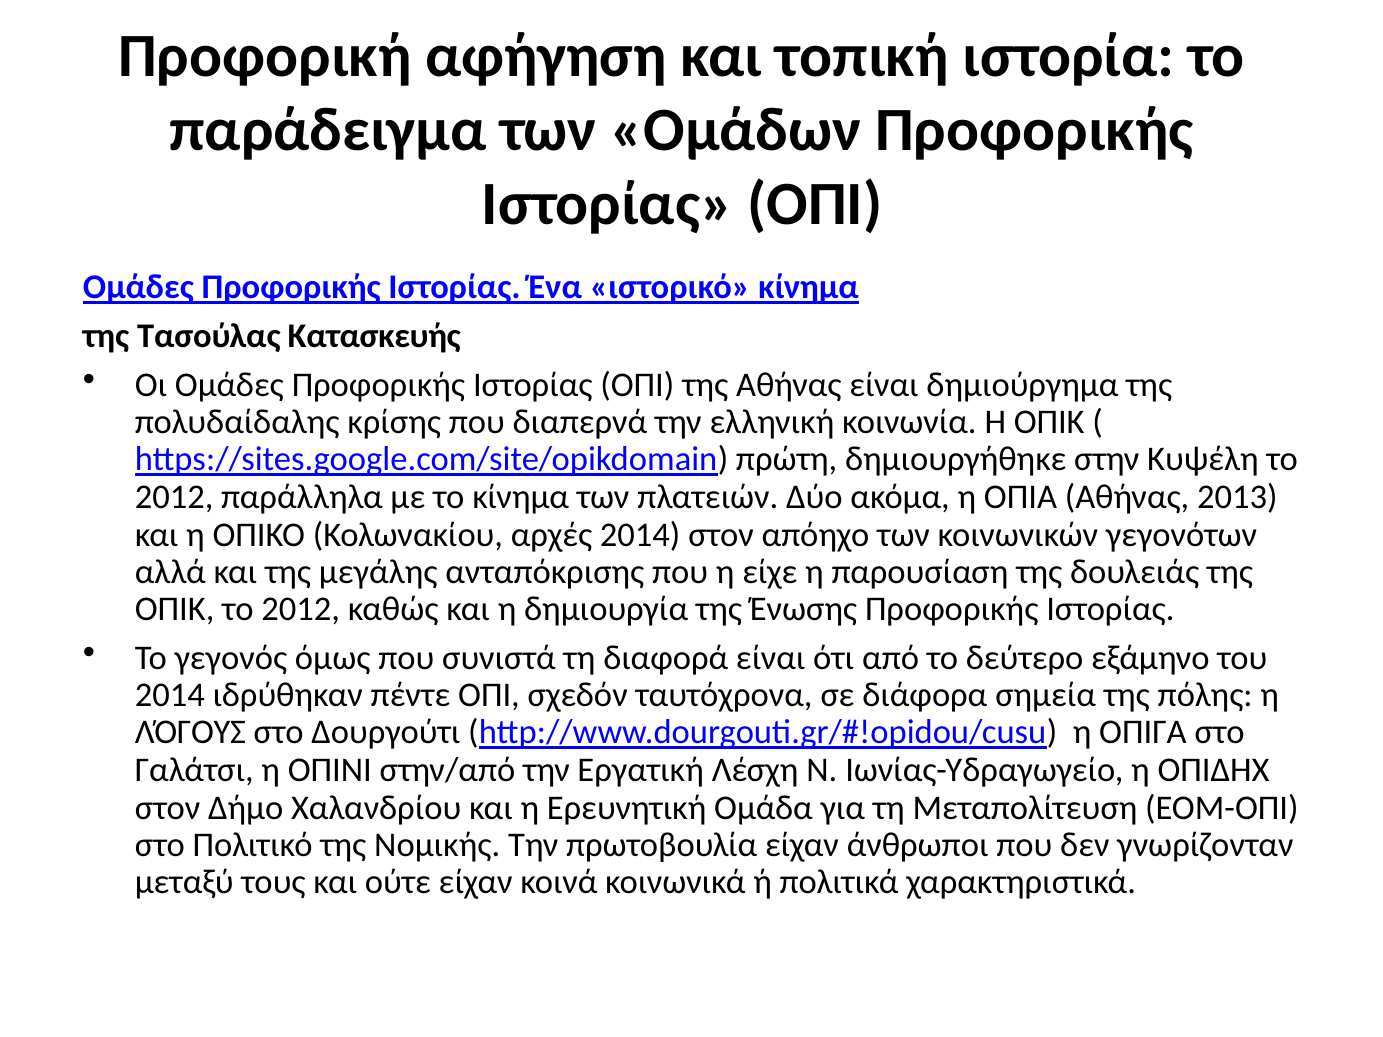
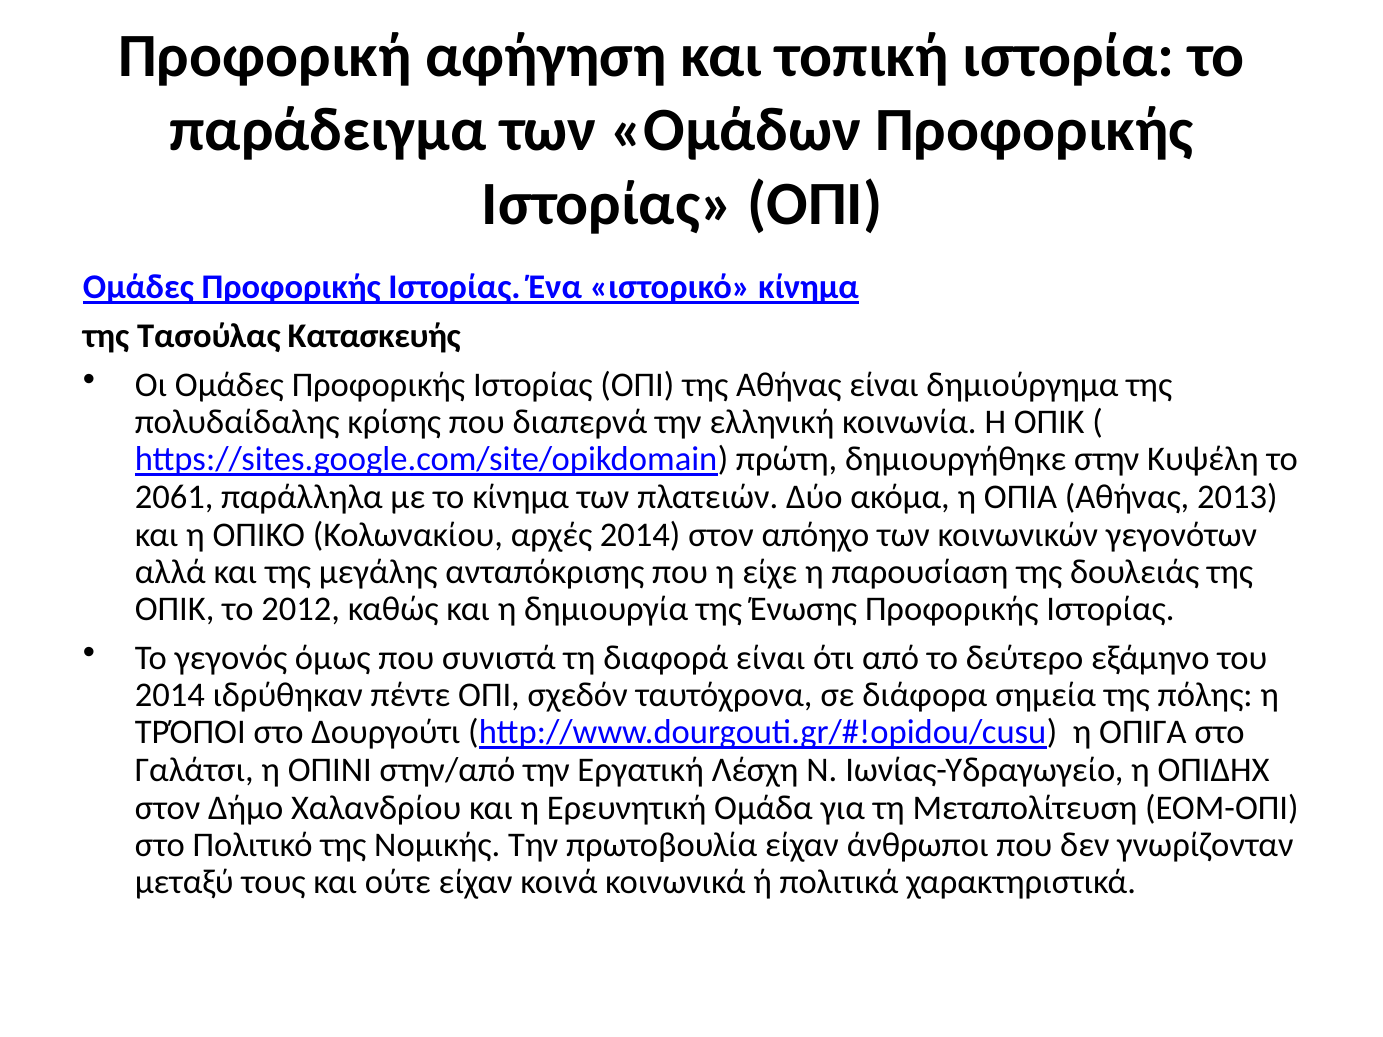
2012: 2012 -> 2061 (174, 497)
ΛΌΓΟΥΣ: ΛΌΓΟΥΣ -> ΤΡΌΠΟΙ (190, 733)
